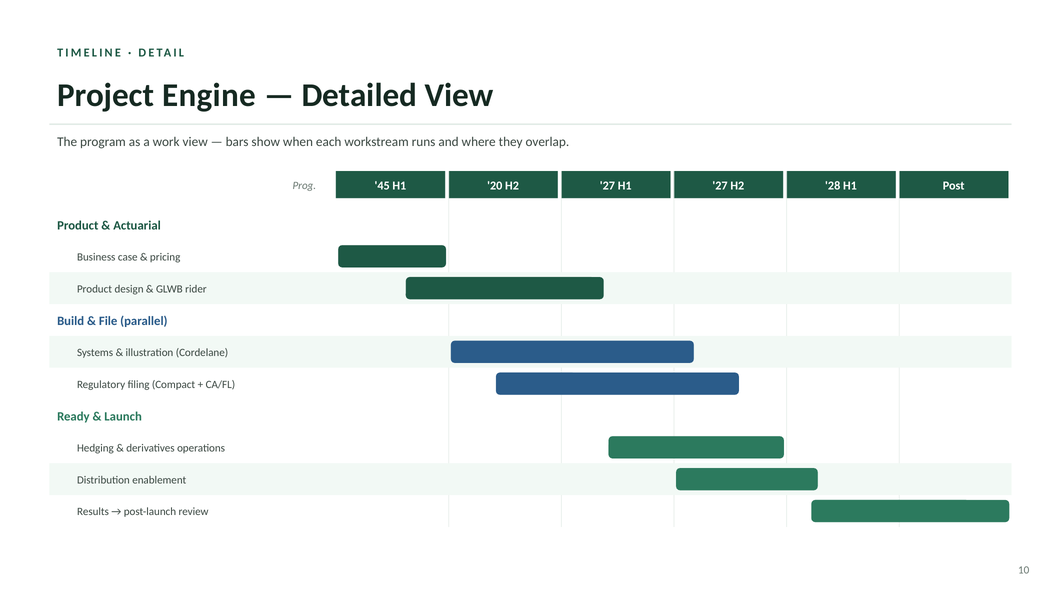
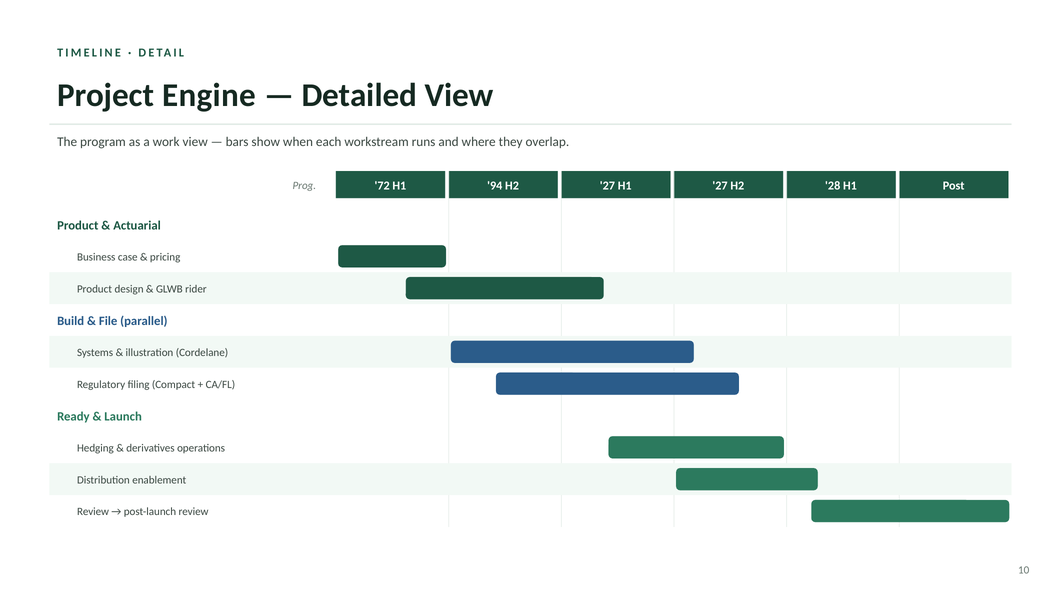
45: 45 -> 72 (382, 185)
20: 20 -> 94 (495, 185)
Results: Results -> Review (93, 512)
